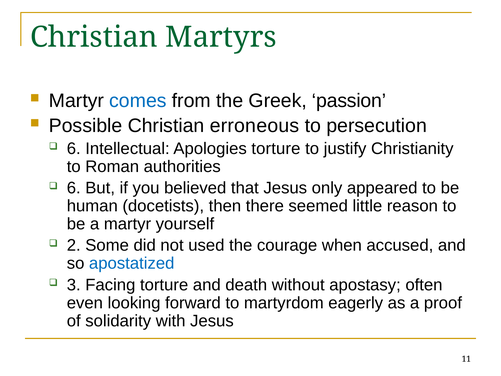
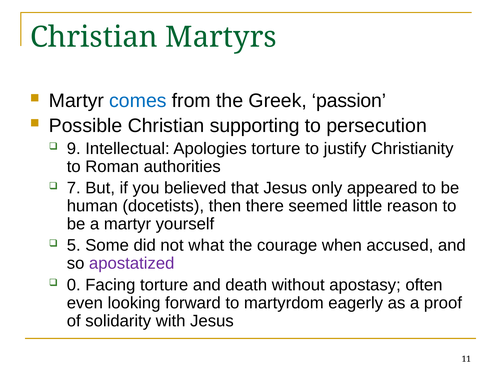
erroneous: erroneous -> supporting (255, 126)
6: 6 -> 9 (74, 148)
6: 6 -> 7 (74, 188)
2: 2 -> 5 (74, 245)
used: used -> what (206, 245)
apostatized colour: blue -> purple (132, 263)
3: 3 -> 0 (74, 285)
